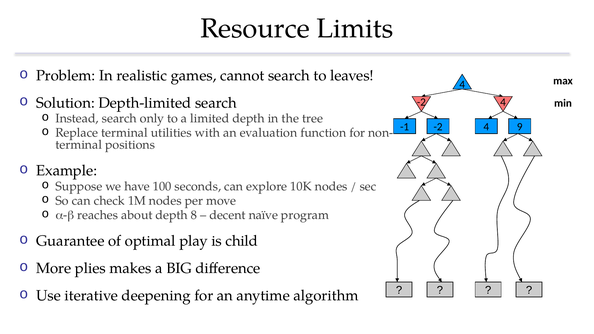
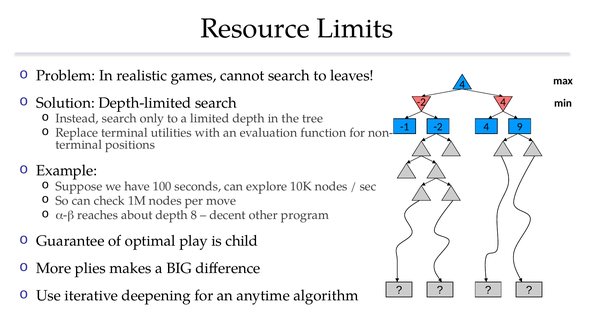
naïve: naïve -> other (263, 215)
